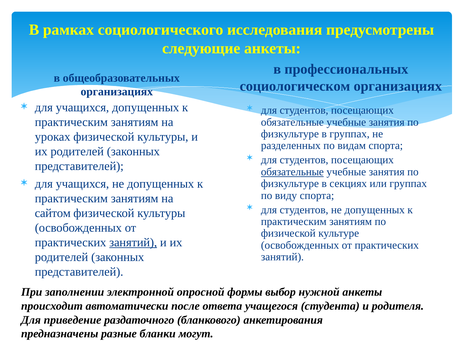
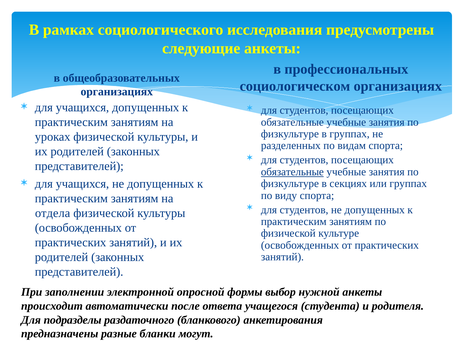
сайтом: сайтом -> отдела (53, 213)
занятий underline: present -> none (133, 243)
приведение: приведение -> подразделы (73, 320)
